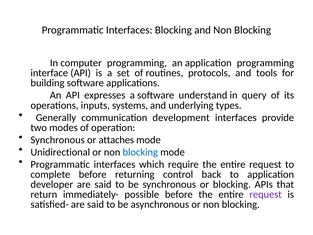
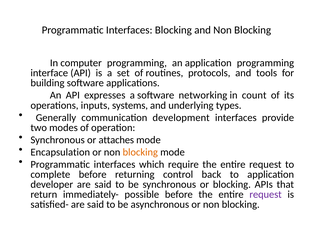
understand: understand -> networking (203, 95)
query: query -> count (254, 95)
Unidirectional: Unidirectional -> Encapsulation (60, 152)
blocking colour: blue -> orange (140, 152)
